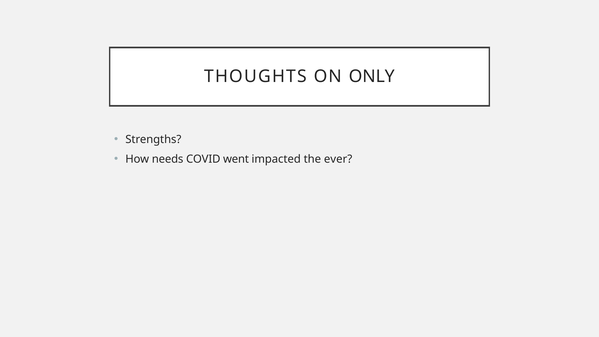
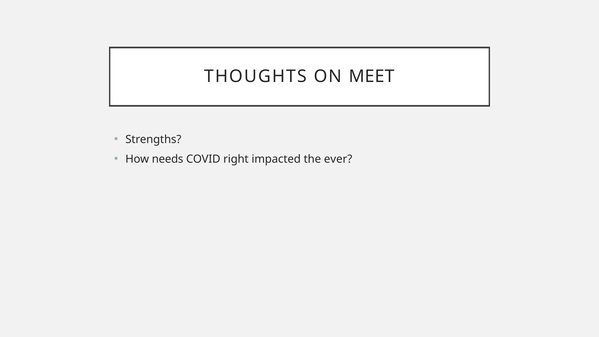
ONLY: ONLY -> MEET (372, 76)
went: went -> right (236, 159)
